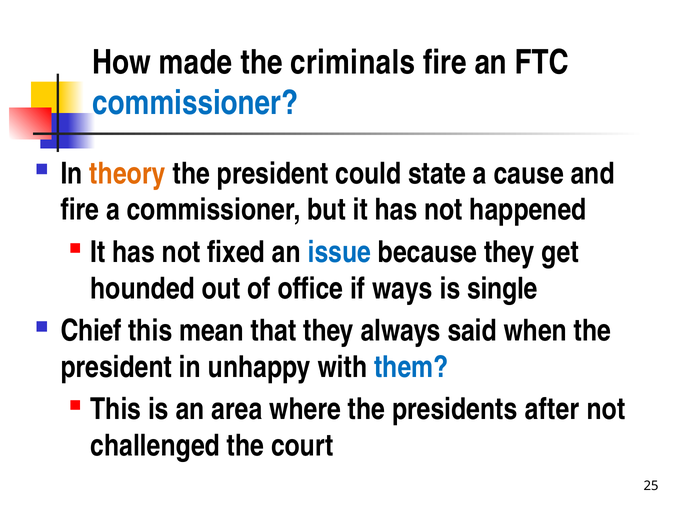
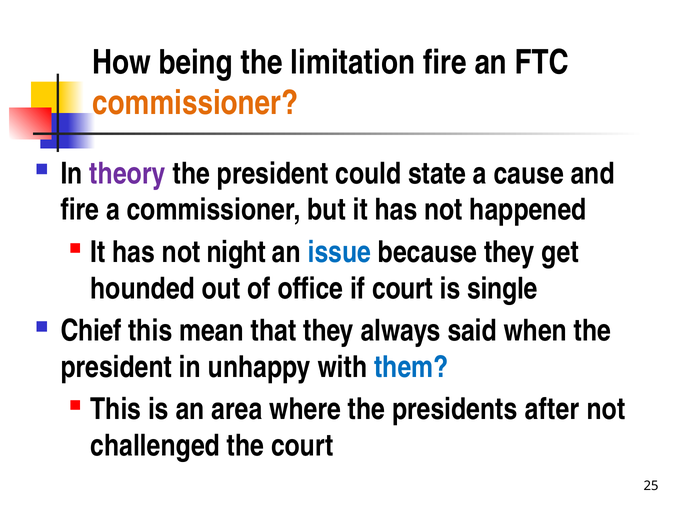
made: made -> being (196, 62)
criminals: criminals -> limitation (353, 62)
commissioner colour: blue -> orange (195, 103)
theory colour: orange -> purple (128, 174)
fixed: fixed -> night (236, 252)
if ways: ways -> court (403, 289)
